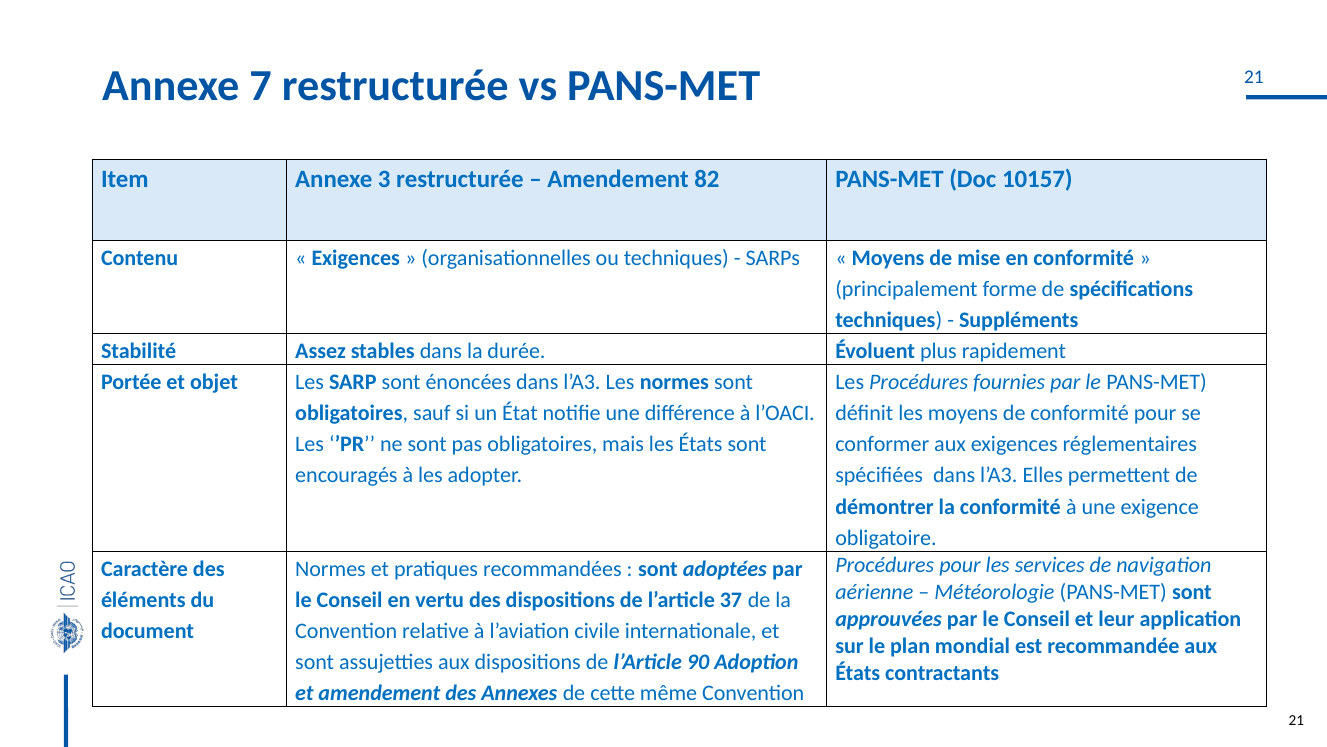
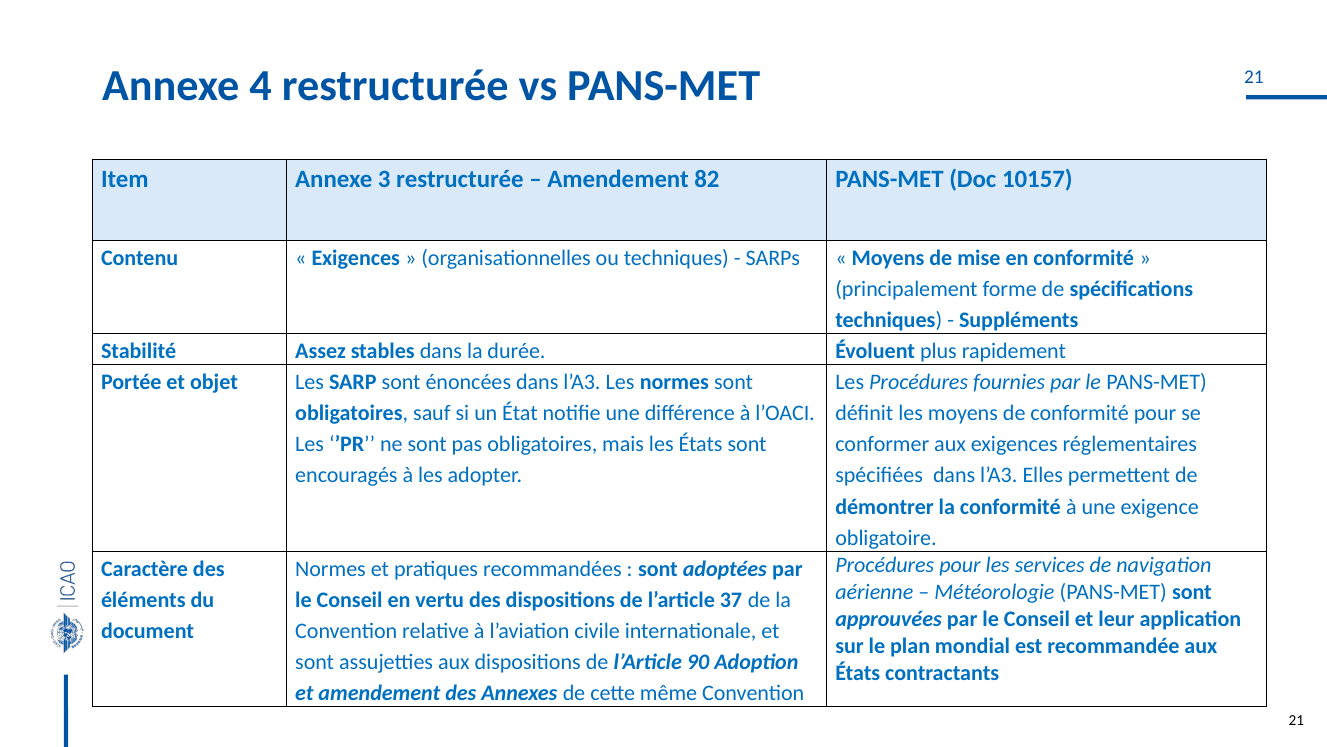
7: 7 -> 4 (261, 86)
